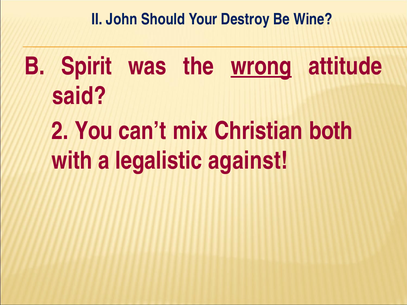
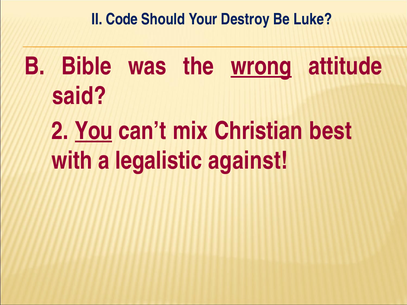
John: John -> Code (122, 19)
Wine: Wine -> Luke (313, 19)
Spirit: Spirit -> Bible (86, 66)
You underline: none -> present (94, 131)
both: both -> best (331, 131)
